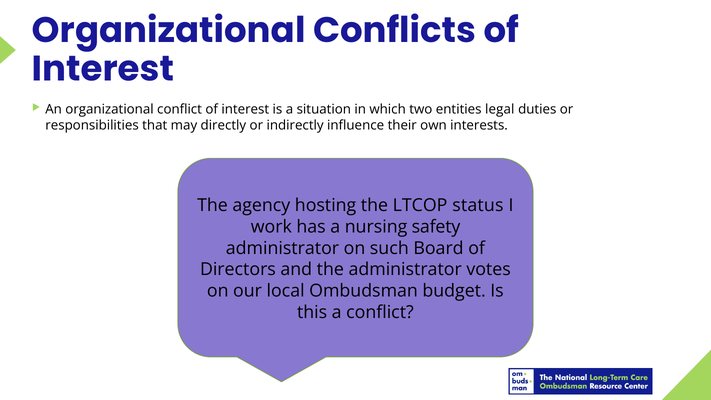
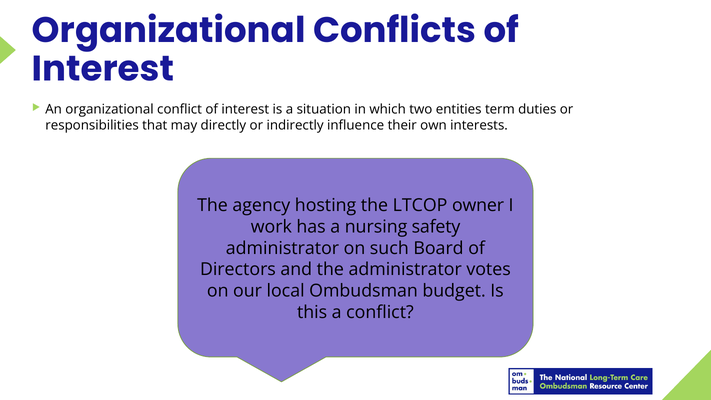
legal: legal -> term (500, 110)
status: status -> owner (478, 205)
